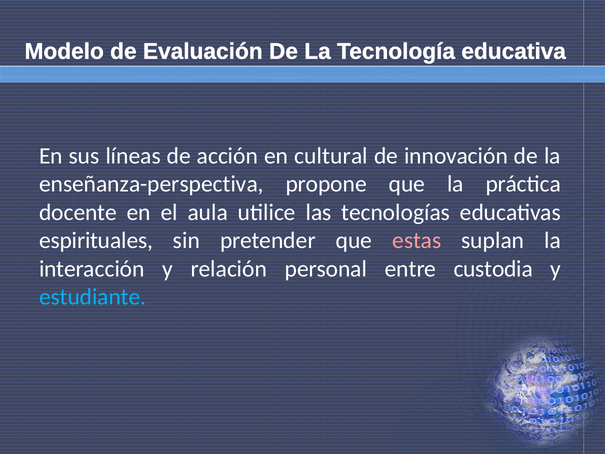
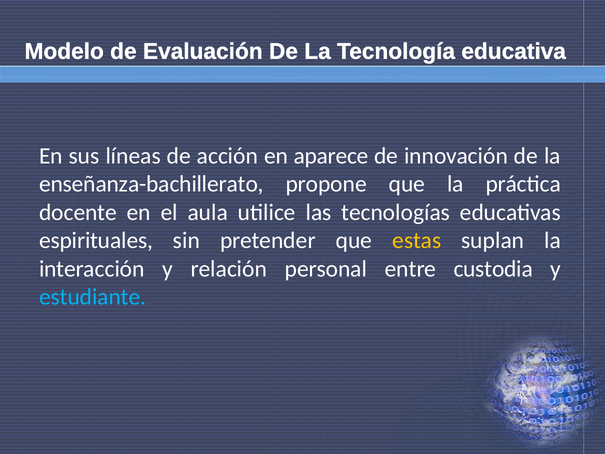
cultural: cultural -> aparece (331, 156)
enseñanza-perspectiva: enseñanza-perspectiva -> enseñanza-bachillerato (151, 184)
estas colour: pink -> yellow (417, 241)
